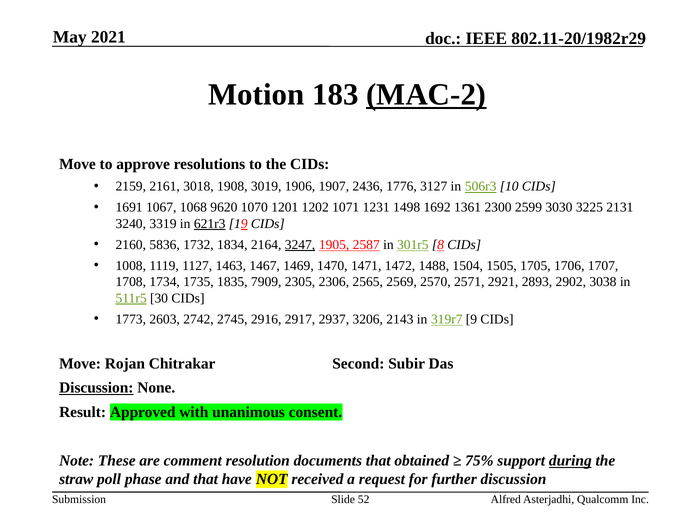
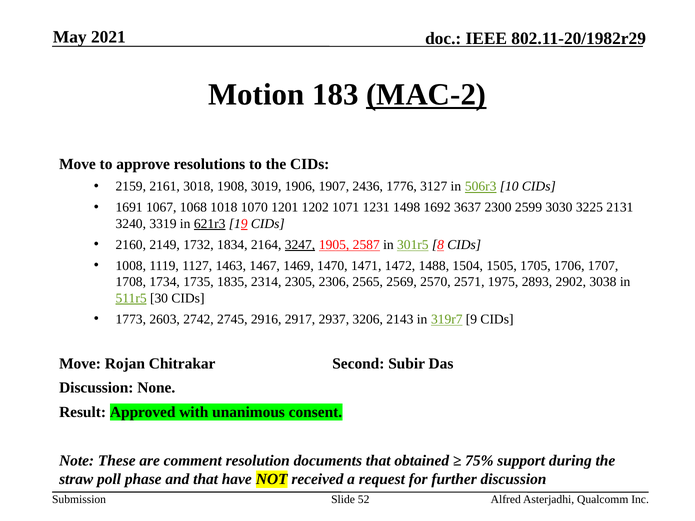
9620: 9620 -> 1018 (224, 208)
1361: 1361 -> 3637 (468, 208)
5836: 5836 -> 2149 (165, 245)
7909: 7909 -> 2314 (266, 282)
2921: 2921 -> 1975 (503, 282)
Discussion underline: present -> none (96, 388)
during underline: present -> none (570, 461)
